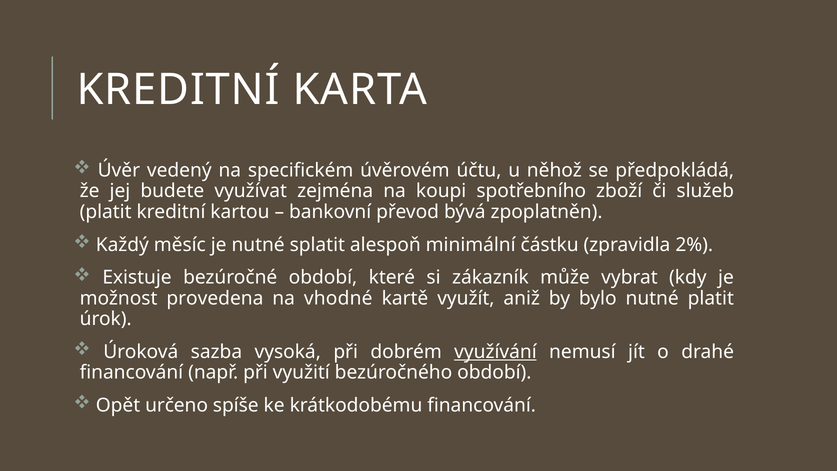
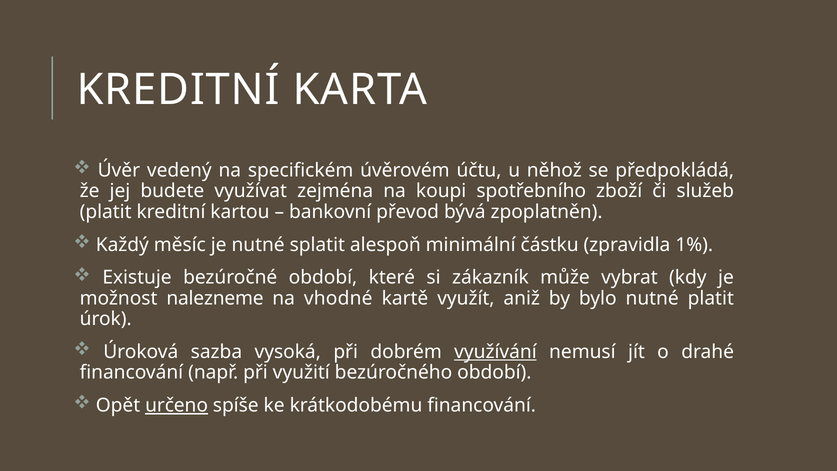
2%: 2% -> 1% (694, 245)
provedena: provedena -> nalezneme (215, 298)
určeno underline: none -> present (177, 405)
